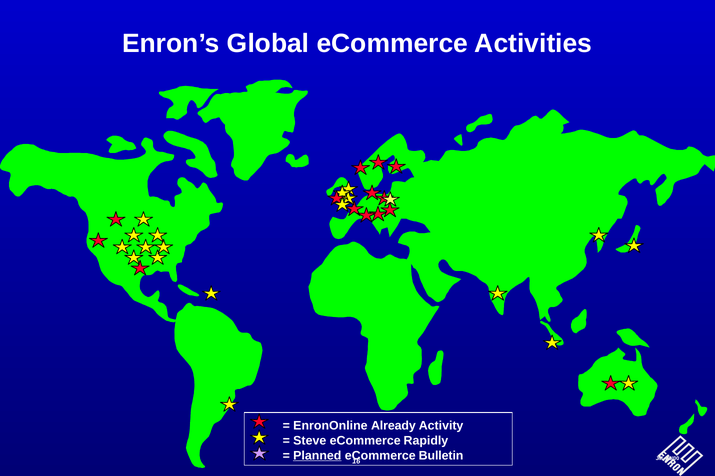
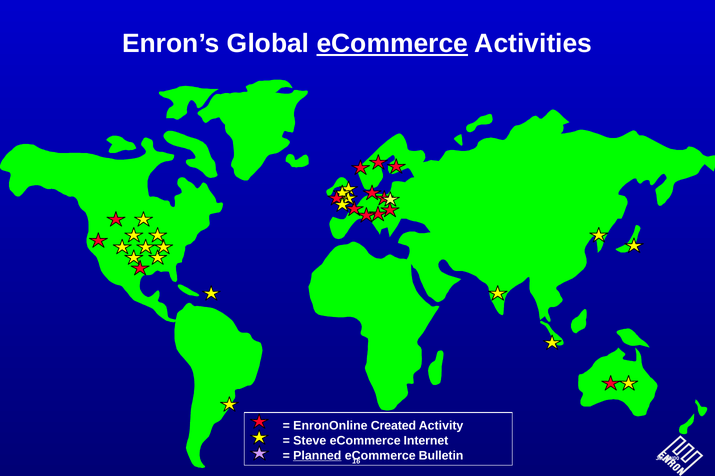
eCommerce underline: none -> present (392, 44)
Already: Already -> Created (393, 426)
Rapidly: Rapidly -> Internet (426, 441)
